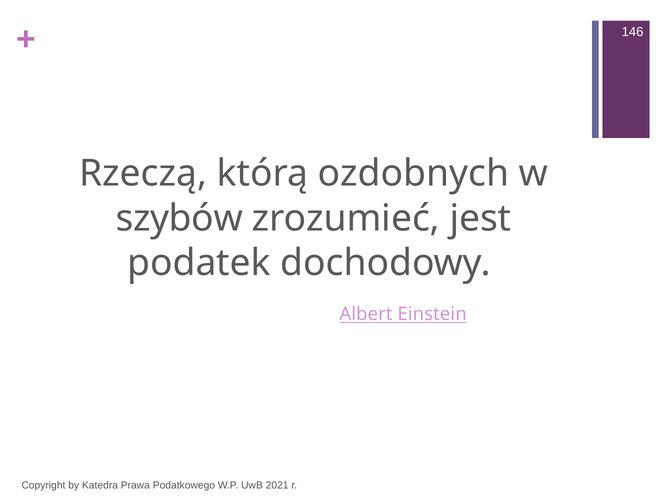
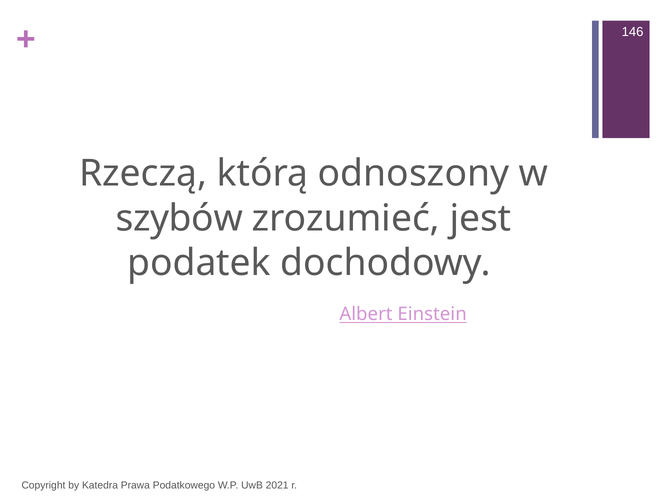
ozdobnych: ozdobnych -> odnoszony (414, 174)
